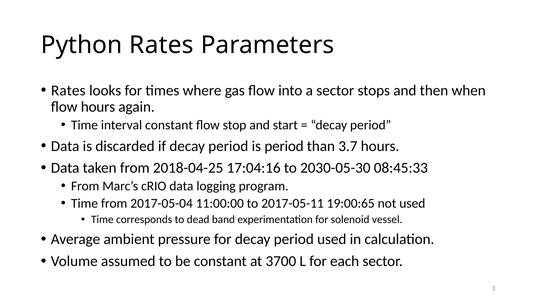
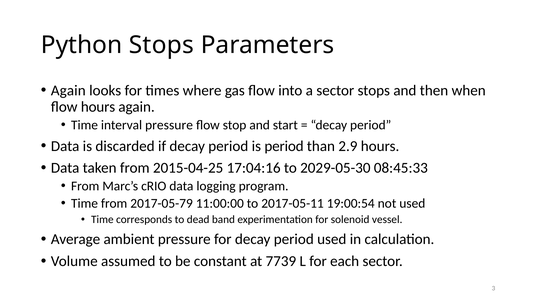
Python Rates: Rates -> Stops (161, 45)
Rates: Rates -> Again (68, 90)
interval constant: constant -> pressure (169, 125)
3.7: 3.7 -> 2.9 (348, 146)
2018-04-25: 2018-04-25 -> 2015-04-25 (188, 168)
2030-05-30: 2030-05-30 -> 2029-05-30 (335, 168)
2017-05-04: 2017-05-04 -> 2017-05-79 (162, 203)
19:00:65: 19:00:65 -> 19:00:54 (351, 203)
3700: 3700 -> 7739 (281, 261)
